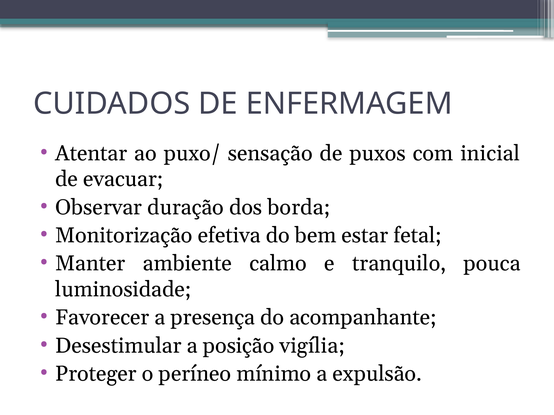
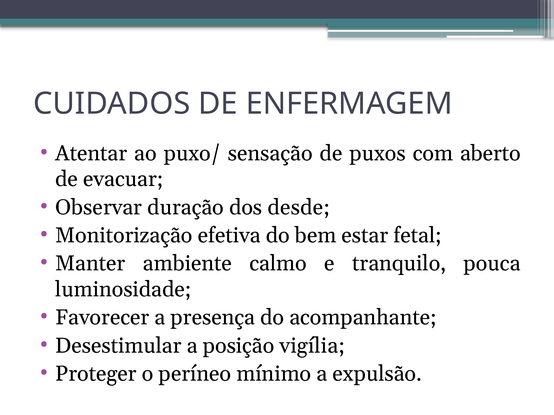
inicial: inicial -> aberto (490, 153)
borda: borda -> desde (299, 207)
